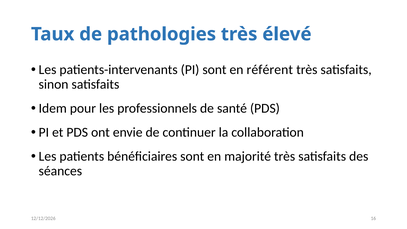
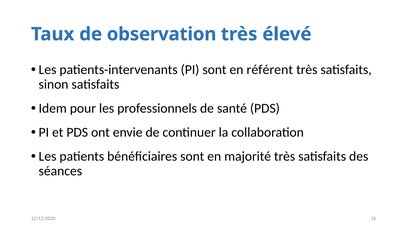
pathologies: pathologies -> observation (162, 34)
